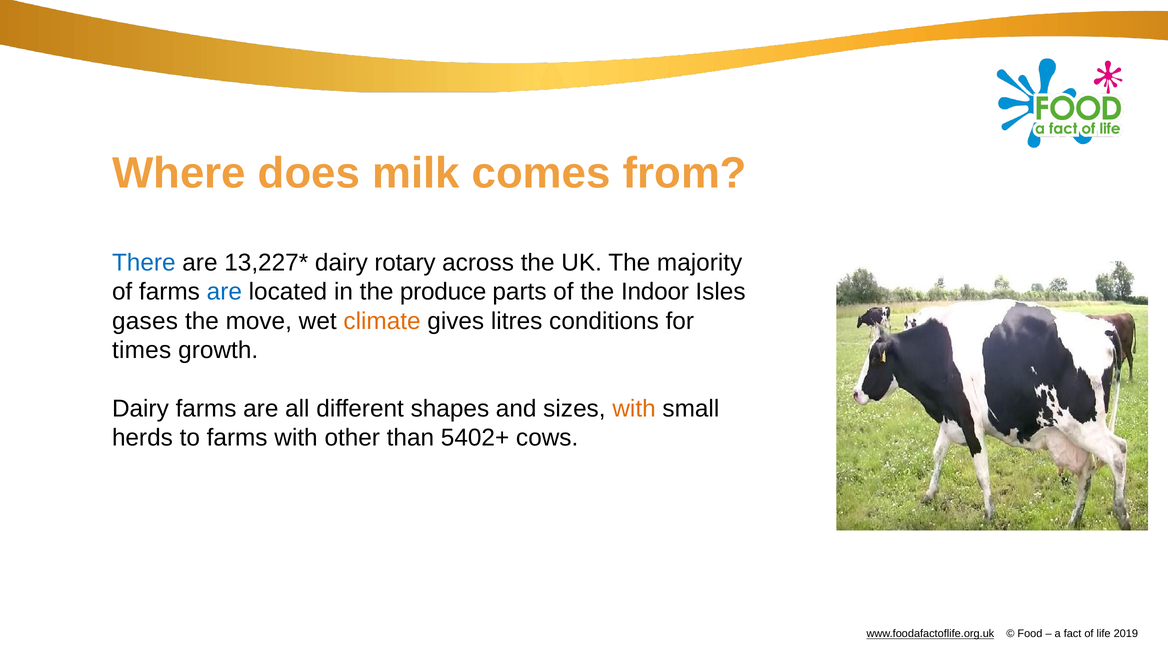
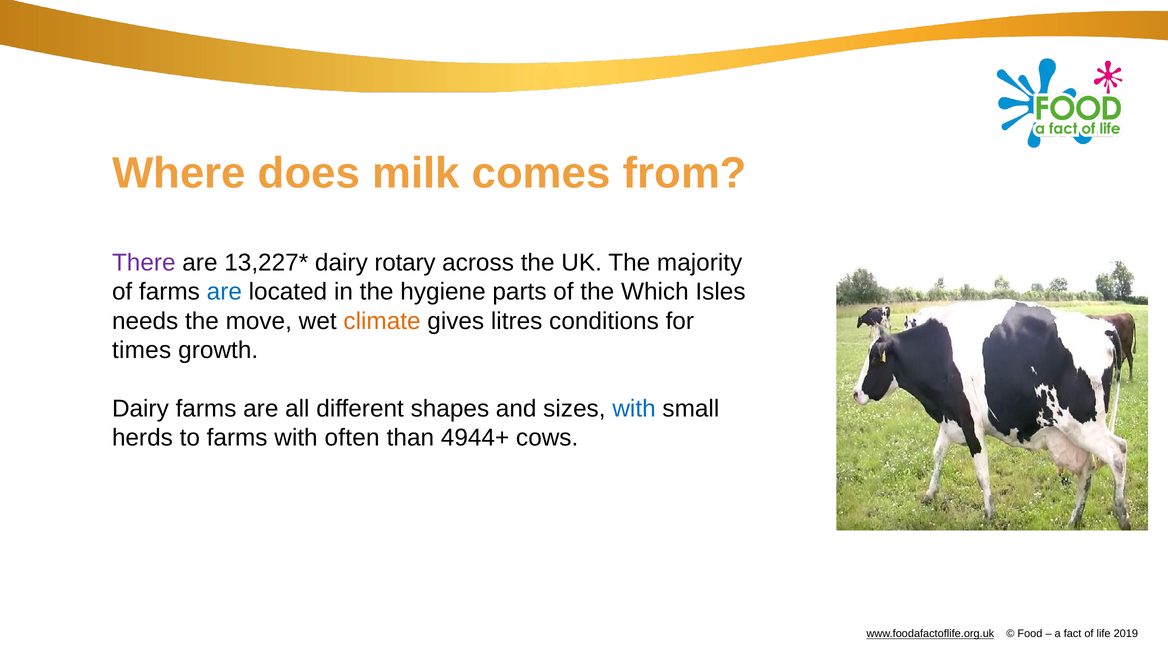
There colour: blue -> purple (144, 263)
produce: produce -> hygiene (443, 292)
Indoor: Indoor -> Which (655, 292)
gases: gases -> needs (145, 321)
with colour: orange -> blue (634, 409)
other: other -> often (352, 438)
5402+: 5402+ -> 4944+ (475, 438)
